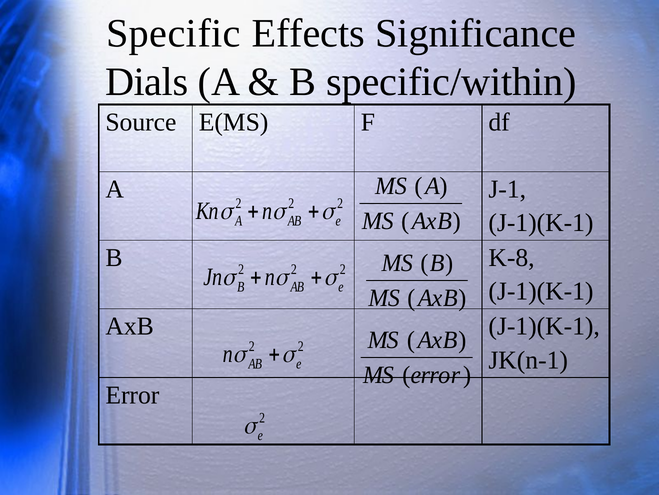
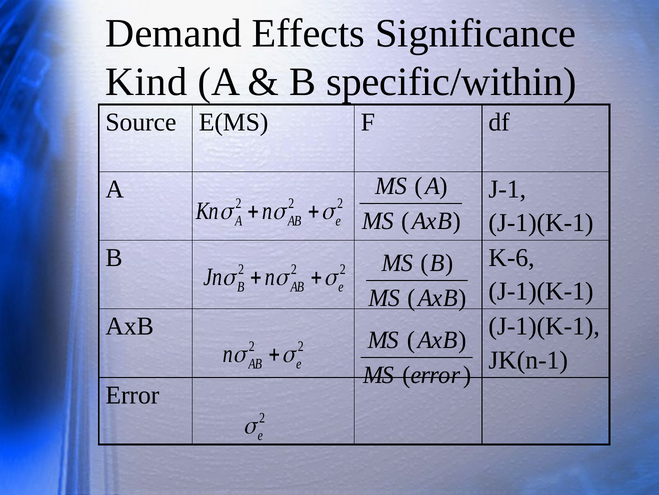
Specific: Specific -> Demand (174, 34)
Dials: Dials -> Kind (146, 82)
K-8: K-8 -> K-6 (512, 258)
